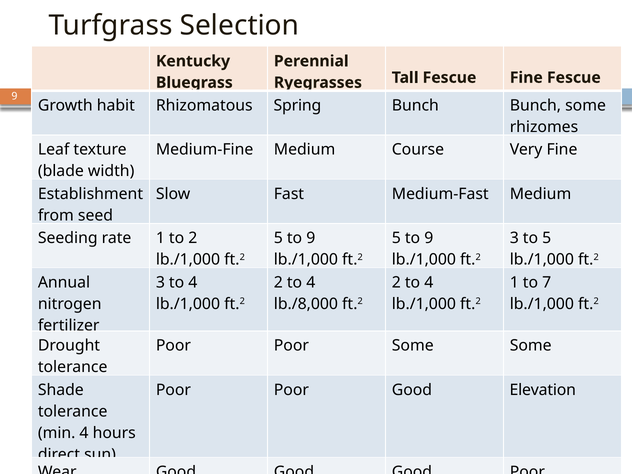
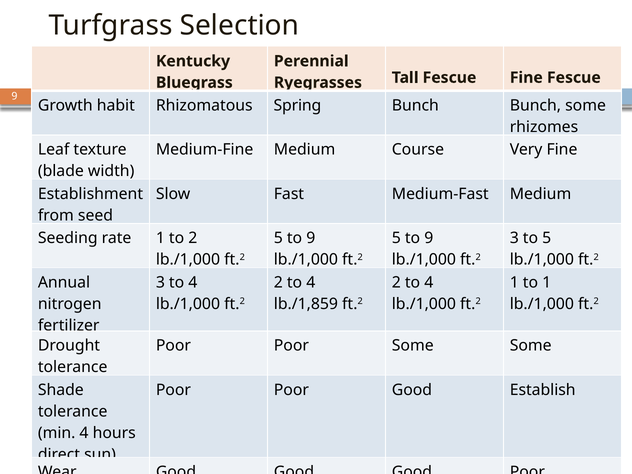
to 7: 7 -> 1 (547, 282)
lb./8,000: lb./8,000 -> lb./1,859 (306, 304)
Elevation: Elevation -> Establish (543, 390)
